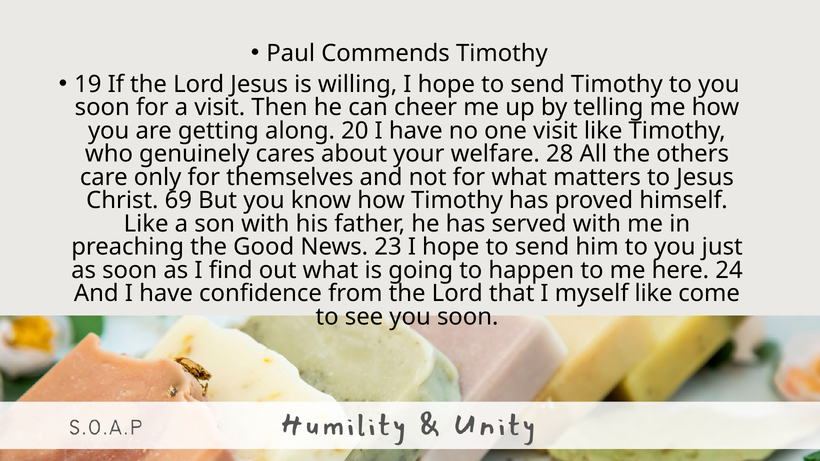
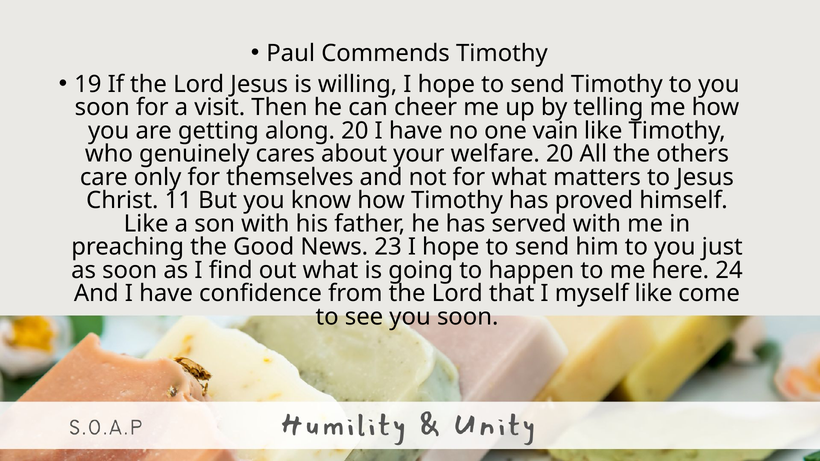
one visit: visit -> vain (556, 131)
welfare 28: 28 -> 20 (560, 154)
69: 69 -> 11 (178, 201)
